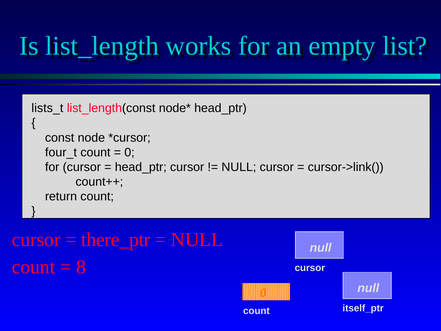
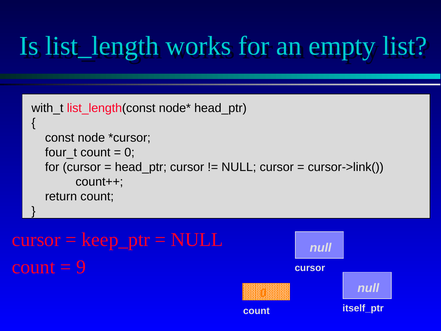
lists_t: lists_t -> with_t (47, 108)
there_ptr: there_ptr -> keep_ptr (116, 239)
8: 8 -> 9 (81, 267)
